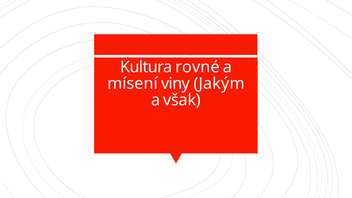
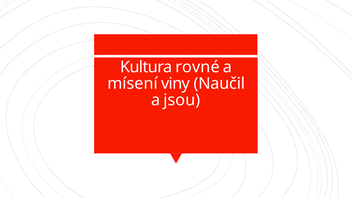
Jakým: Jakým -> Naučil (219, 84)
však: však -> jsou (182, 100)
